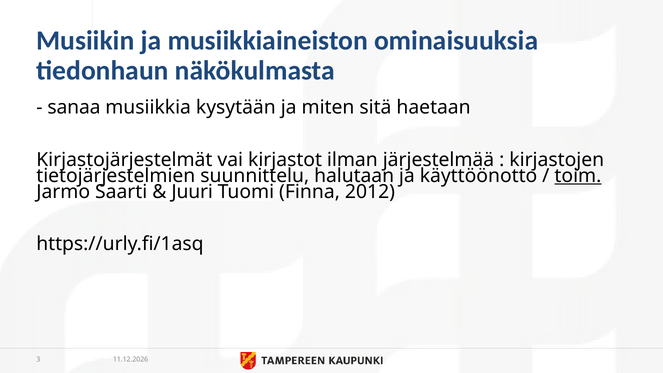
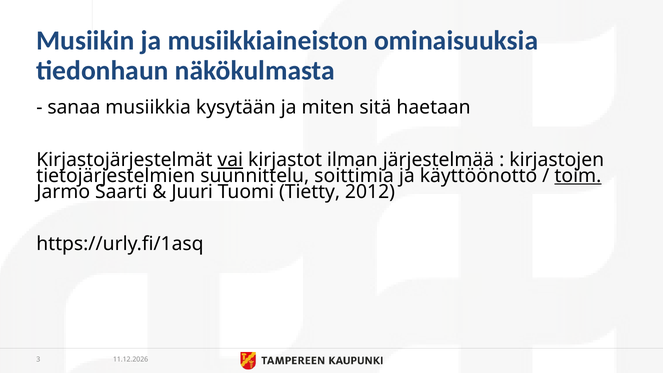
vai underline: none -> present (230, 160)
halutaan: halutaan -> soittimia (354, 176)
Finna: Finna -> Tietty (310, 192)
